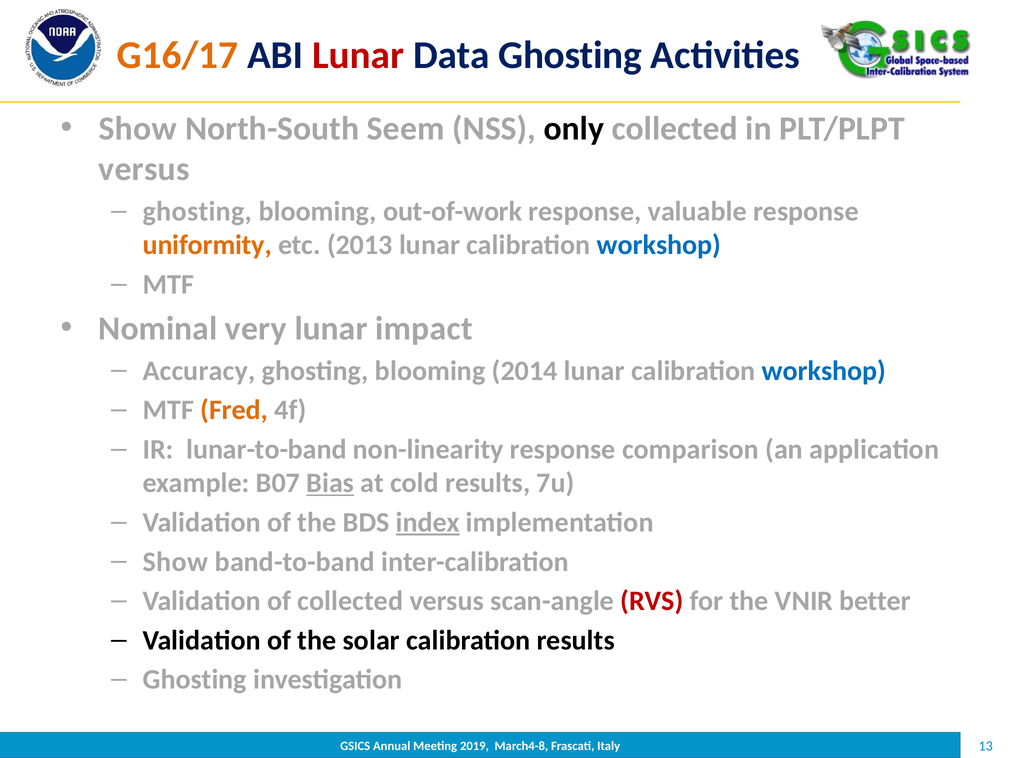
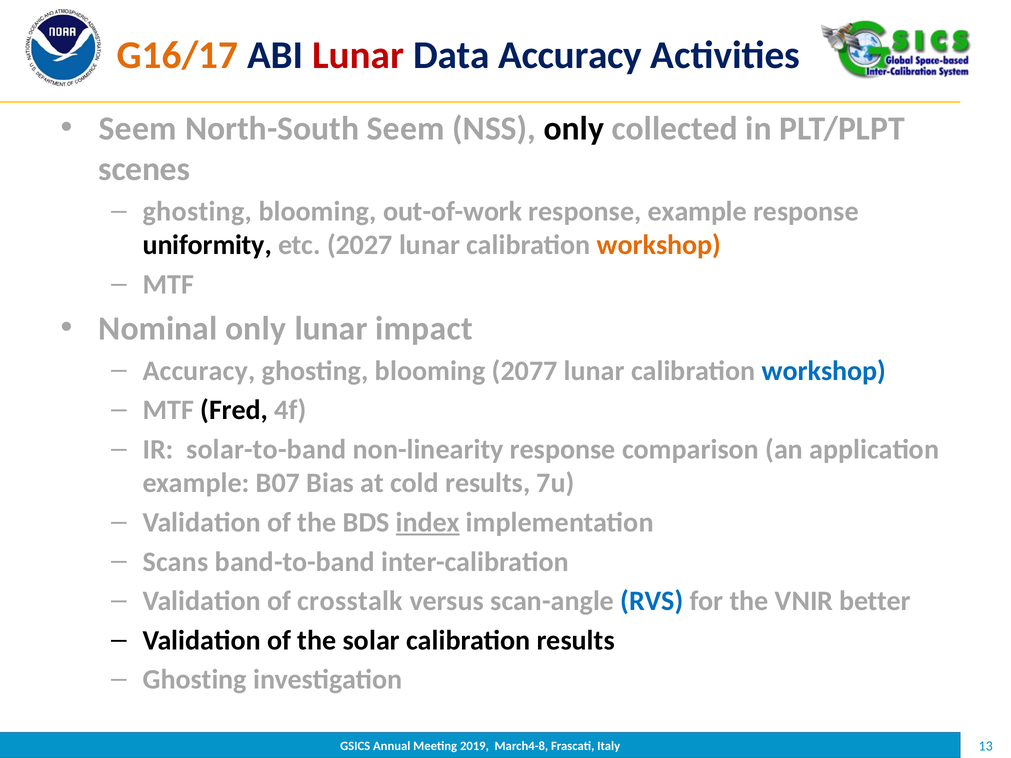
Data Ghosting: Ghosting -> Accuracy (570, 55)
Show: Show -> Seem (138, 129)
versus: versus -> scenes (144, 169)
response valuable: valuable -> example (697, 211)
uniformity colour: orange -> black (207, 245)
2013: 2013 -> 2027 (360, 245)
workshop colour: blue -> orange (659, 245)
Nominal very: very -> only (256, 329)
2014: 2014 -> 2077 (525, 371)
Fred colour: orange -> black (234, 410)
lunar-to-band: lunar-to-band -> solar-to-band (266, 450)
Bias underline: present -> none (330, 483)
Show: Show -> Scans (176, 562)
of collected: collected -> crosstalk (350, 601)
RVS colour: red -> blue (652, 601)
